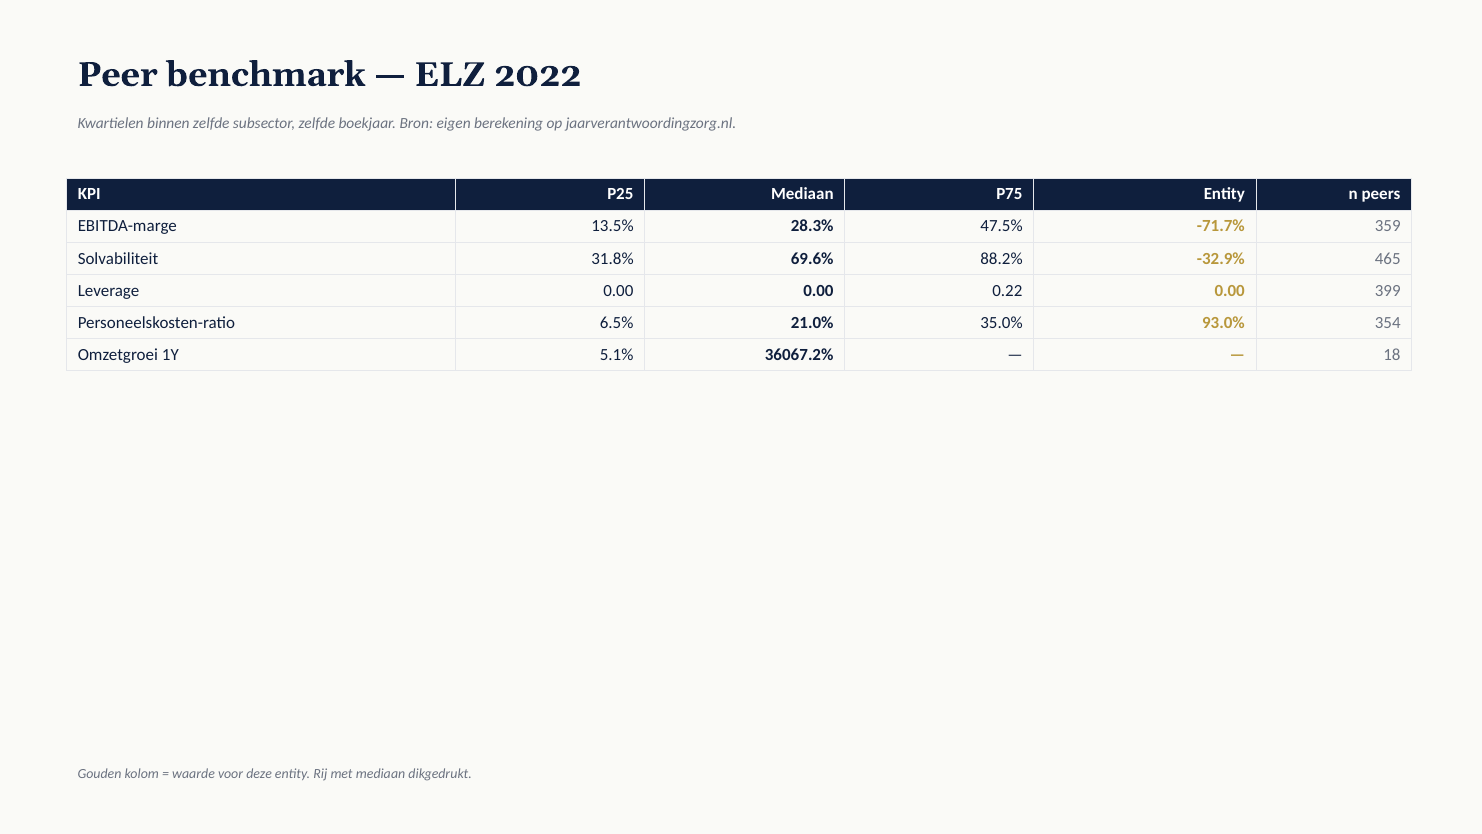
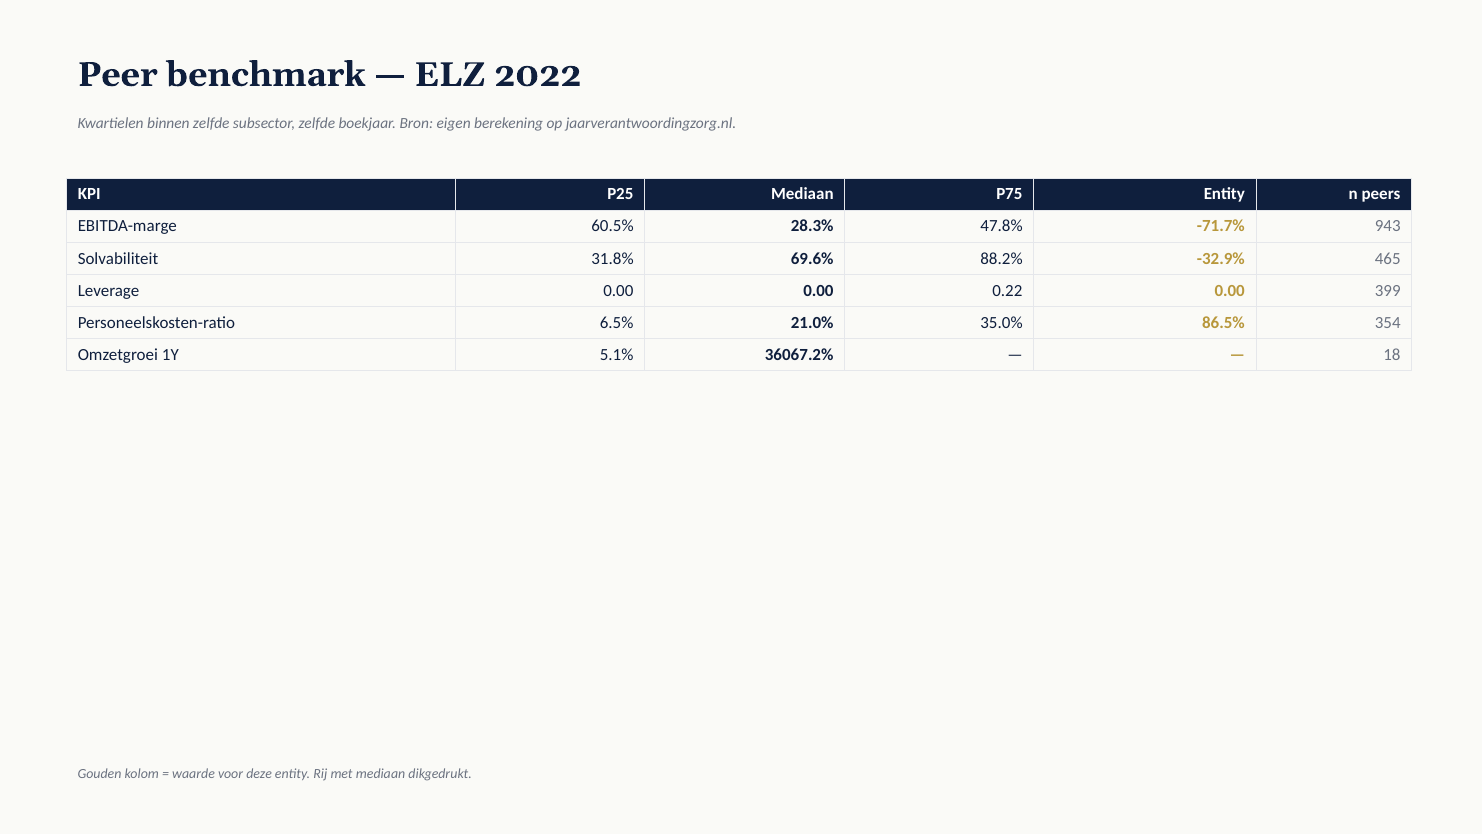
13.5%: 13.5% -> 60.5% (612, 226)
47.5%: 47.5% -> 47.8% (1002, 226)
359: 359 -> 943 (1388, 226)
93.0%: 93.0% -> 86.5% (1223, 323)
